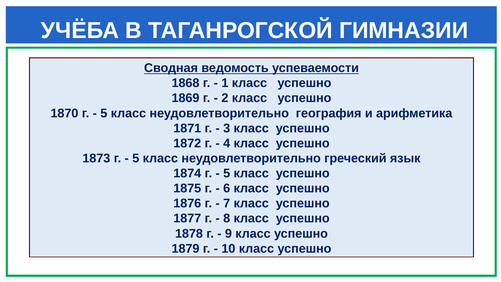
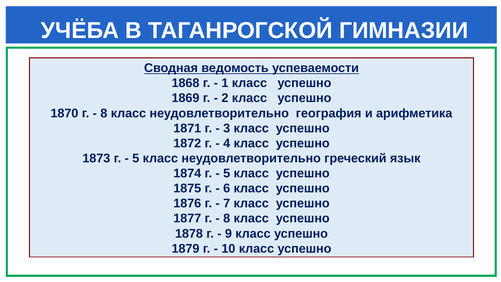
5: 5 -> 8 (104, 113)
